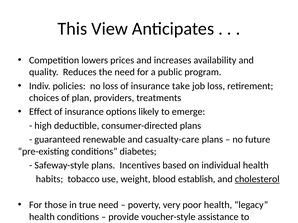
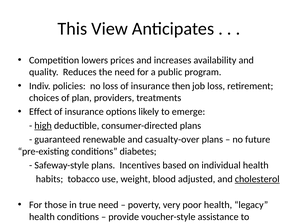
take: take -> then (181, 86)
high underline: none -> present (43, 126)
casualty-care: casualty-care -> casualty-over (172, 140)
establish: establish -> adjusted (197, 179)
